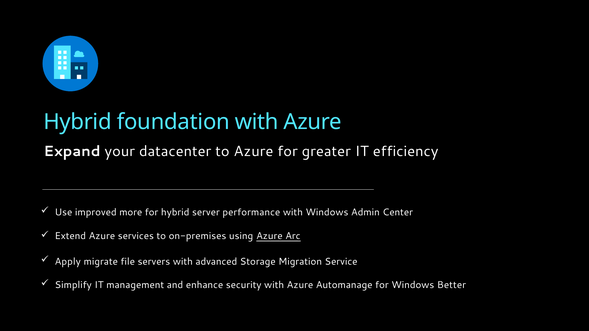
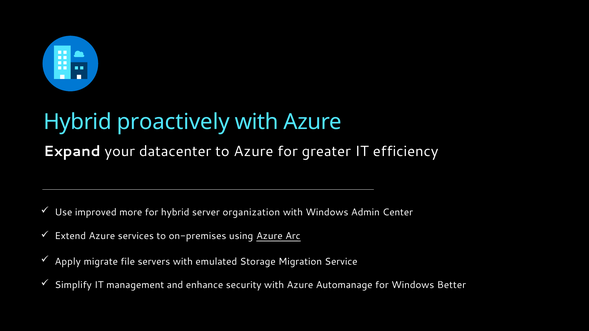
foundation: foundation -> proactively (173, 122)
performance: performance -> organization (251, 213)
advanced: advanced -> emulated (216, 262)
